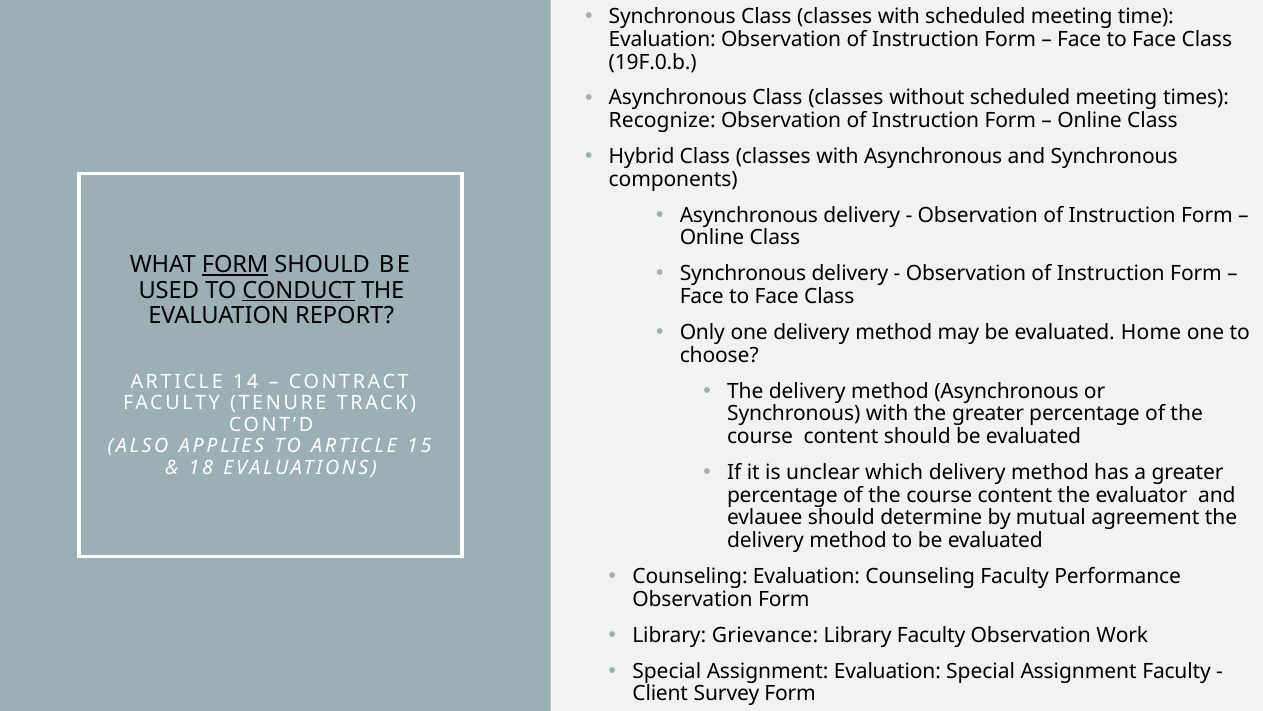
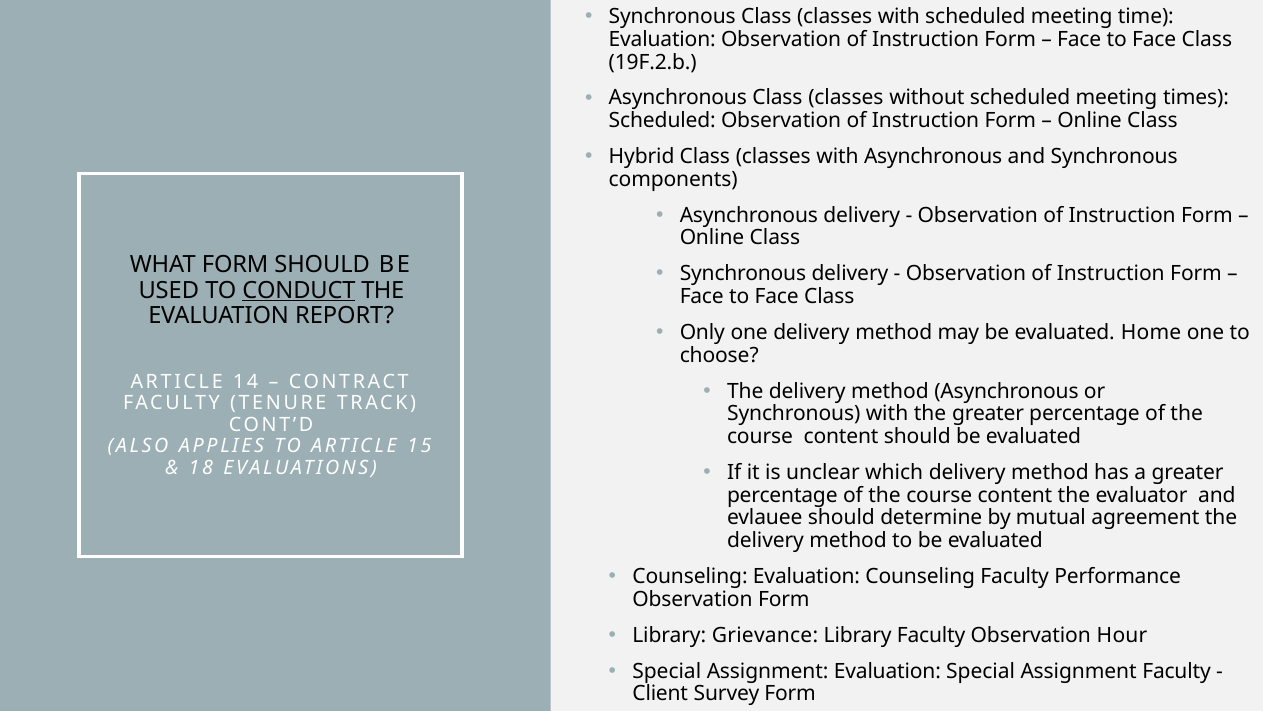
19F.0.b: 19F.0.b -> 19F.2.b (653, 62)
Recognize: Recognize -> Scheduled (662, 121)
FORM underline: present -> none (235, 264)
Work: Work -> Hour (1122, 635)
